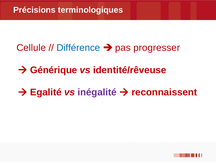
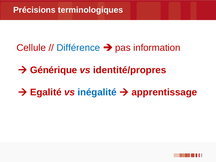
progresser: progresser -> information (157, 48)
identité/rêveuse: identité/rêveuse -> identité/propres (130, 70)
inégalité colour: purple -> blue (97, 92)
reconnaissent: reconnaissent -> apprentissage (164, 92)
